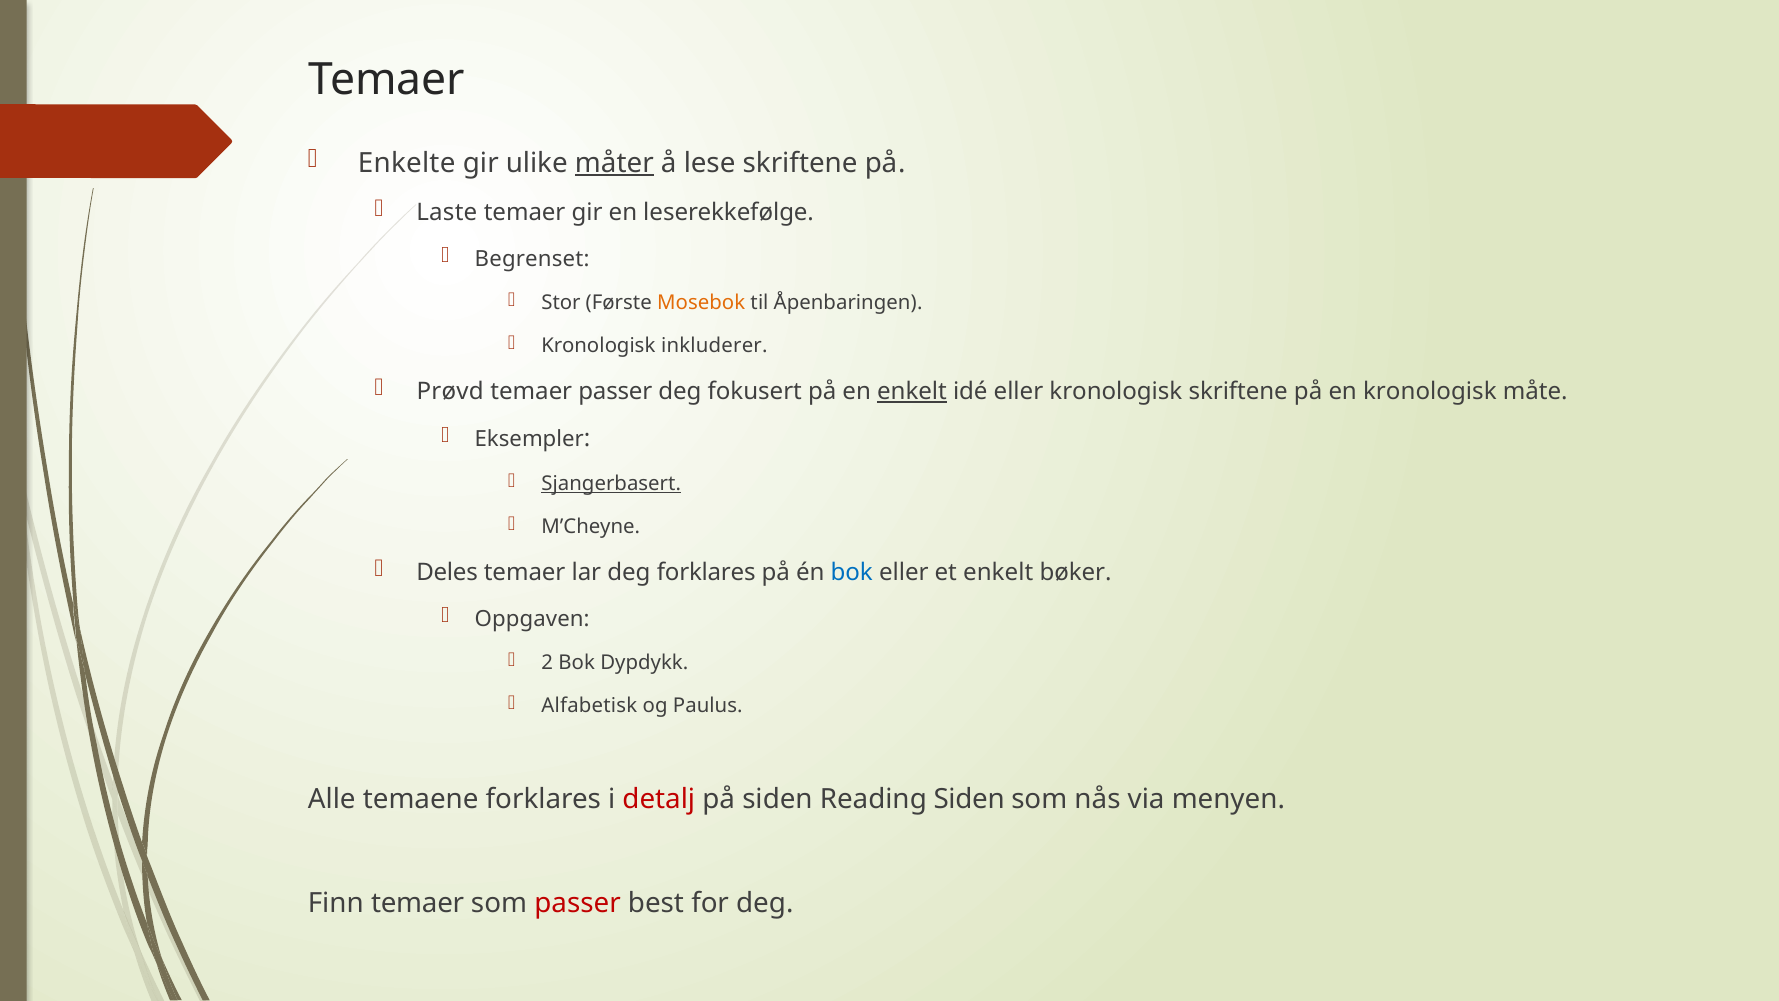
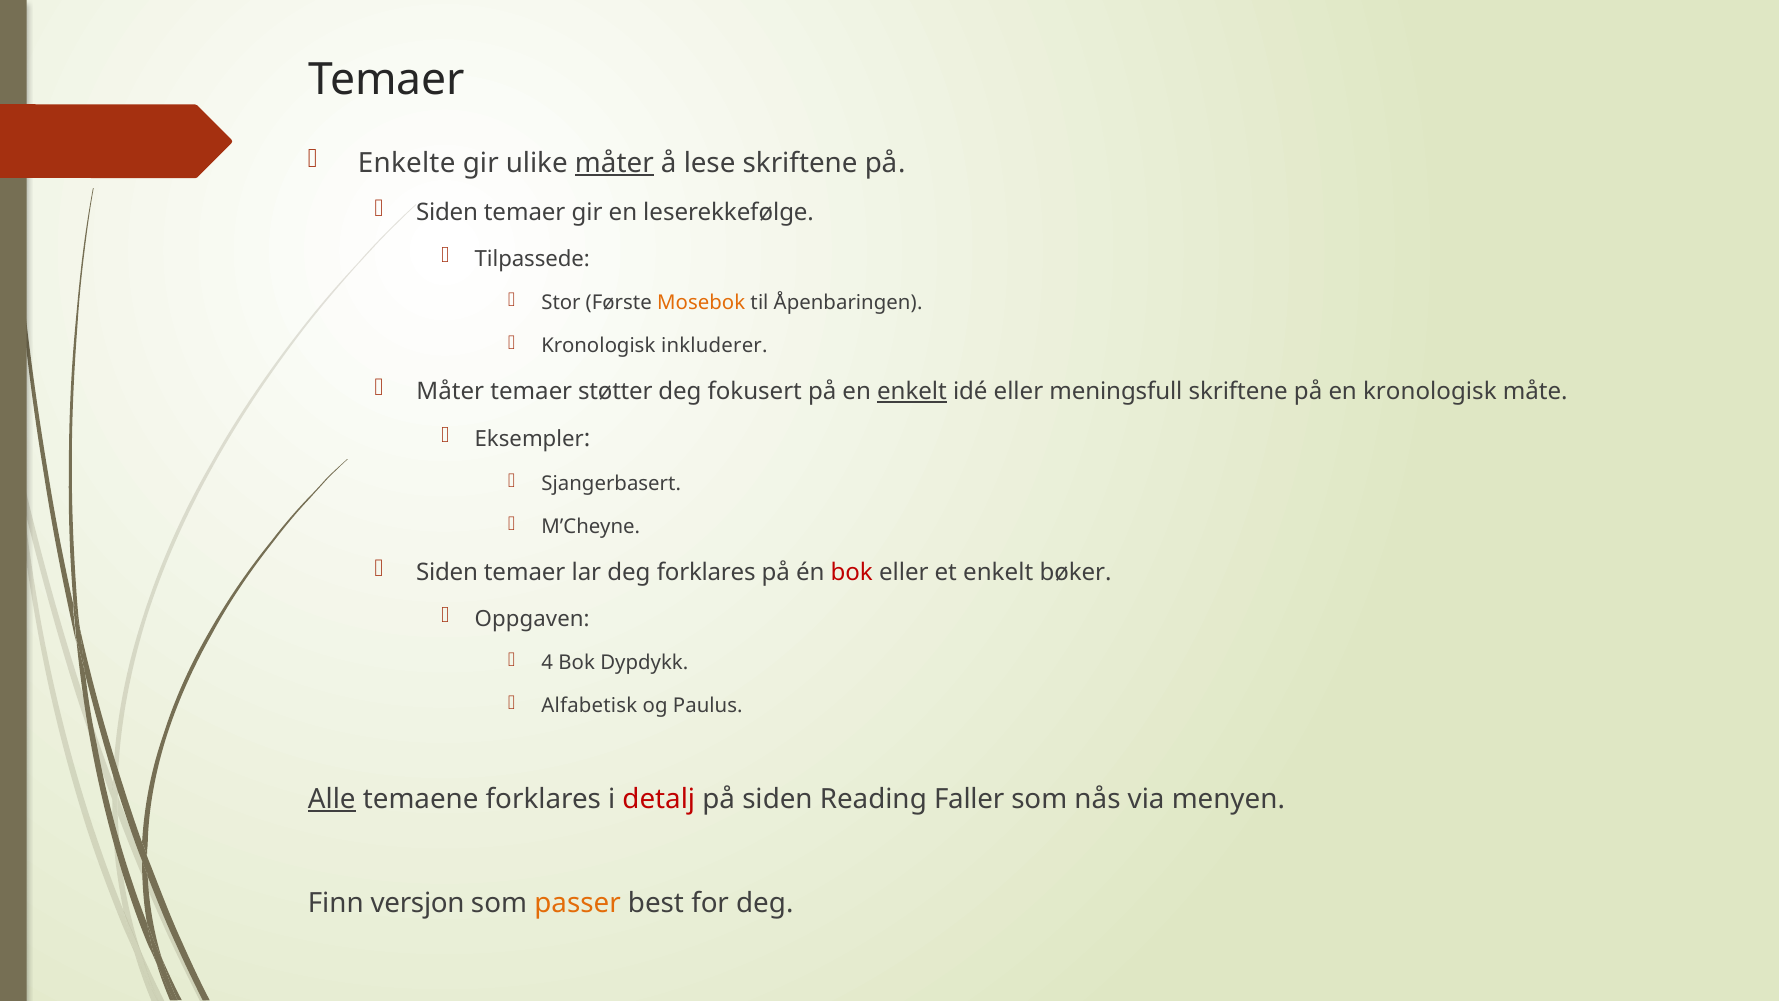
Laste: Laste -> Siden (447, 213)
Begrenset: Begrenset -> Tilpassede (532, 259)
Prøvd: Prøvd -> Måter (450, 391)
temaer passer: passer -> støtter (615, 391)
eller kronologisk: kronologisk -> meningsfull (1116, 391)
Sjangerbasert underline: present -> none (611, 484)
Deles: Deles -> Siden (447, 572)
bok colour: blue -> red (852, 572)
2: 2 -> 4 (547, 663)
Alle underline: none -> present (332, 799)
Reading Siden: Siden -> Faller (969, 799)
Finn temaer: temaer -> versjon (418, 903)
passer colour: red -> orange (578, 903)
